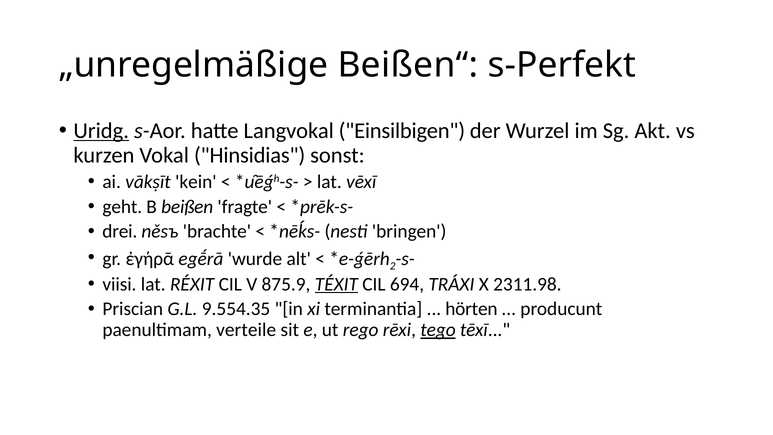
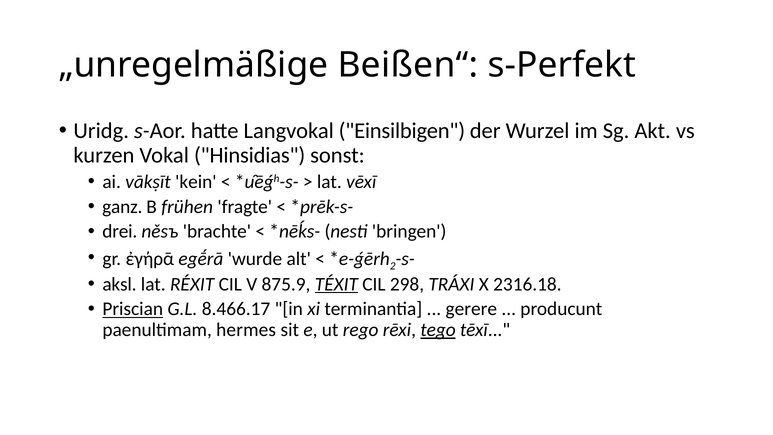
Uridg underline: present -> none (101, 131)
geht: geht -> ganz (122, 207)
beißen: beißen -> frühen (187, 207)
viisi: viisi -> aksl (120, 284)
694: 694 -> 298 (407, 284)
2311.98: 2311.98 -> 2316.18 (527, 284)
Priscian underline: none -> present (133, 309)
9.554.35: 9.554.35 -> 8.466.17 (236, 309)
hörten: hörten -> gerere (471, 309)
verteile: verteile -> hermes (246, 330)
